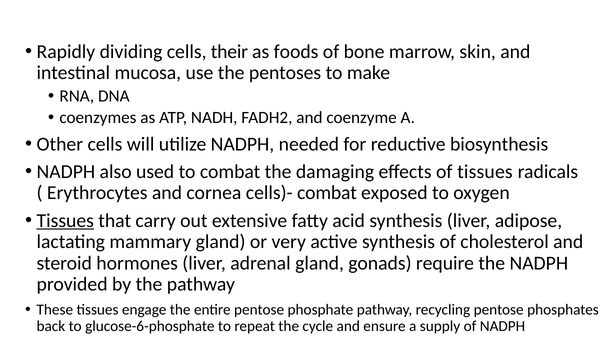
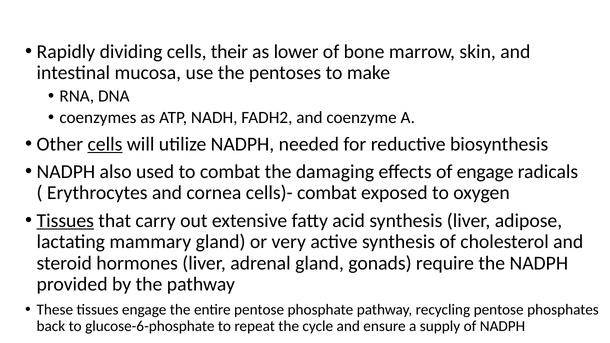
foods: foods -> lower (296, 52)
cells underline: none -> present (105, 144)
of tissues: tissues -> engage (485, 172)
